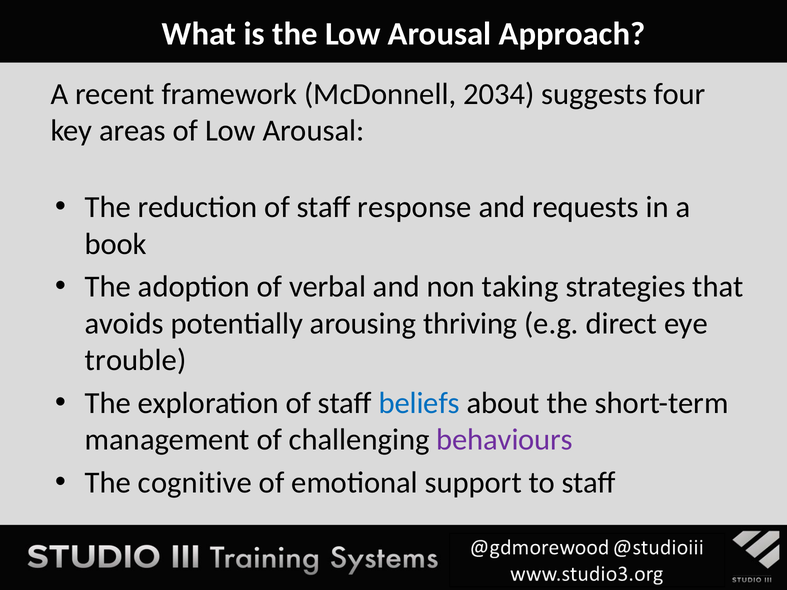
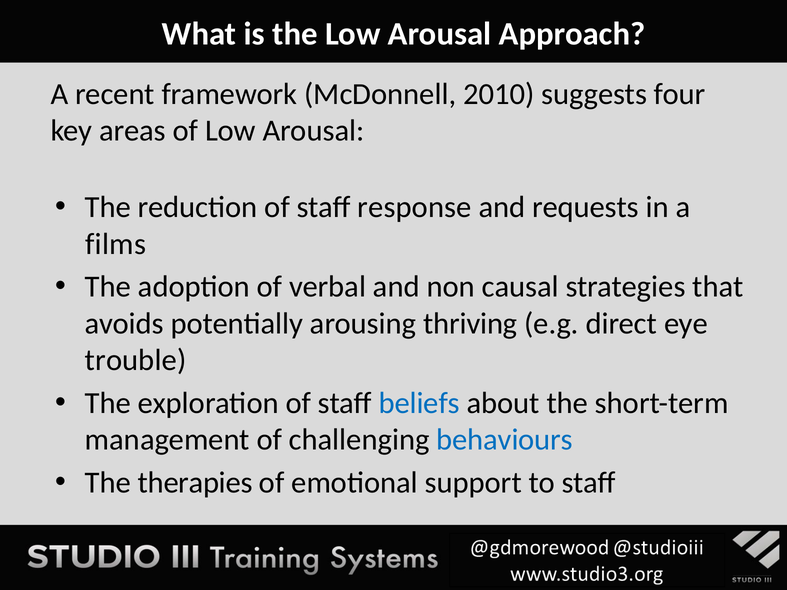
2034: 2034 -> 2010 (499, 94)
book: book -> films (116, 244)
taking: taking -> causal (520, 287)
behaviours colour: purple -> blue (505, 440)
cognitive: cognitive -> therapies (195, 483)
